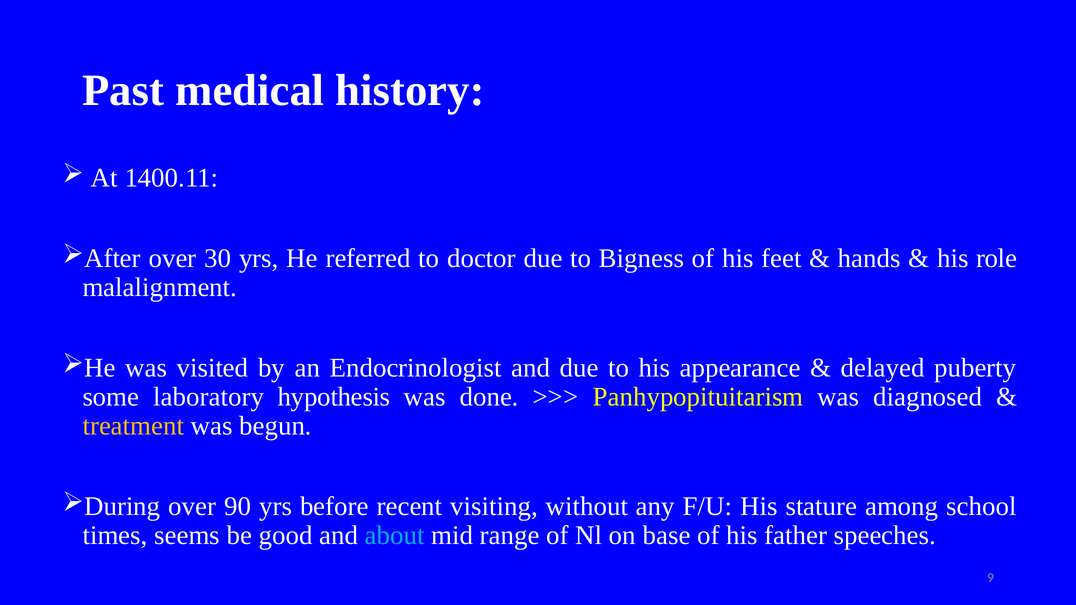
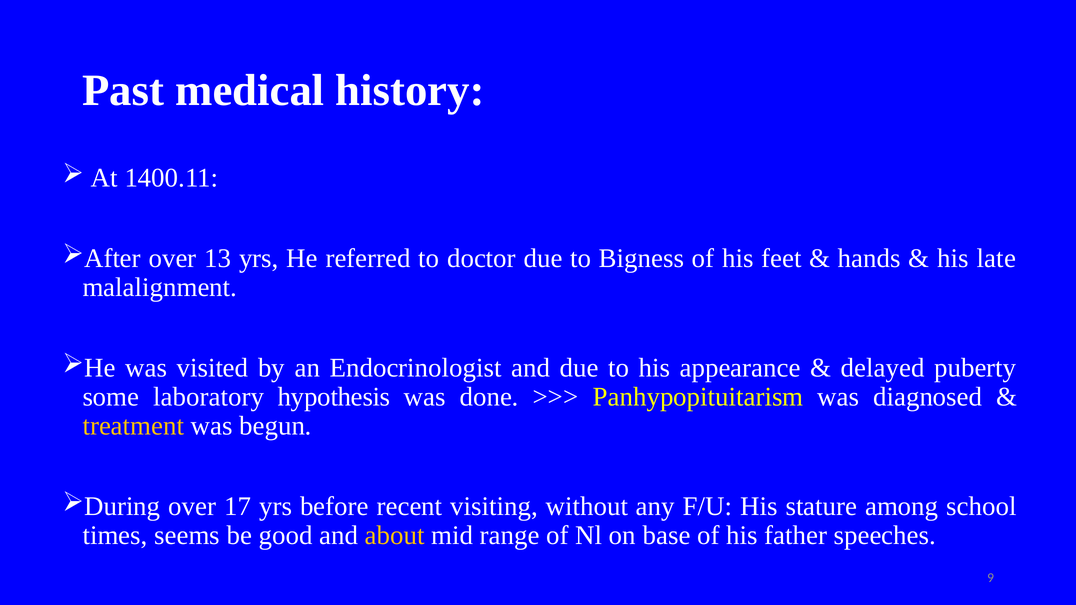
30: 30 -> 13 (218, 258)
role: role -> late (996, 258)
90: 90 -> 17 (238, 506)
about colour: light blue -> yellow (395, 535)
